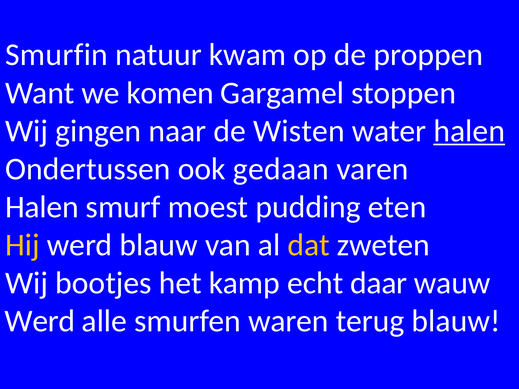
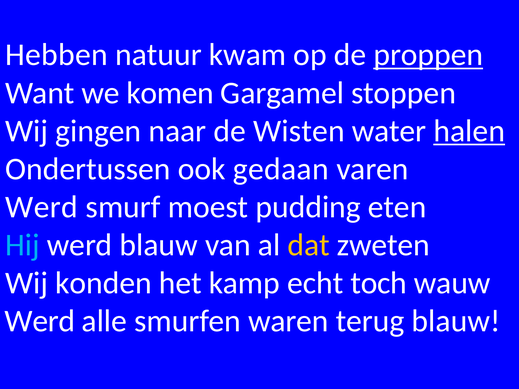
Smurfin: Smurfin -> Hebben (56, 55)
proppen underline: none -> present (428, 55)
Halen: Halen -> Werd (42, 207)
Hij colour: yellow -> light blue (22, 245)
bootjes: bootjes -> konden (104, 283)
daar: daar -> toch (379, 283)
